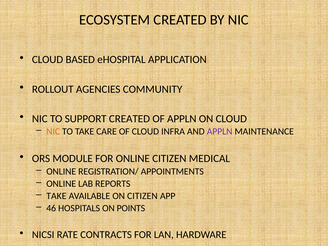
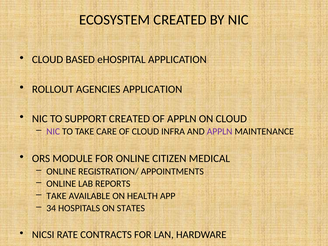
AGENCIES COMMUNITY: COMMUNITY -> APPLICATION (153, 89)
NIC colour: orange -> purple (53, 132)
ON CITIZEN: CITIZEN -> HEALTH (142, 196)
46: 46 -> 34 (51, 208)
POINTS: POINTS -> STATES (131, 208)
